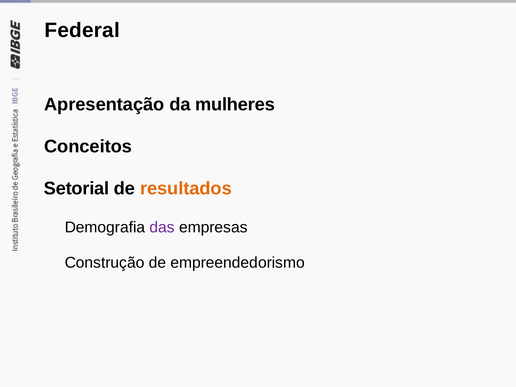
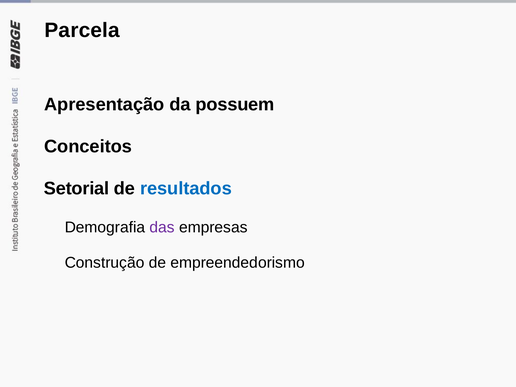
Federal: Federal -> Parcela (82, 30)
mulheres: mulheres -> possuem (235, 104)
resultados colour: orange -> blue (186, 189)
